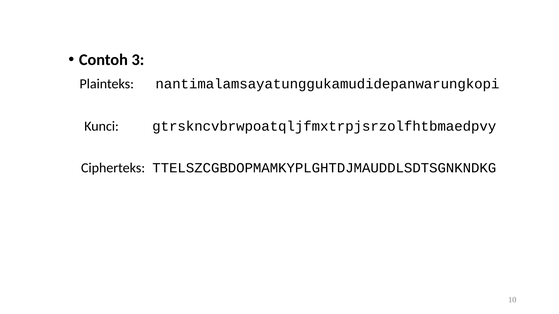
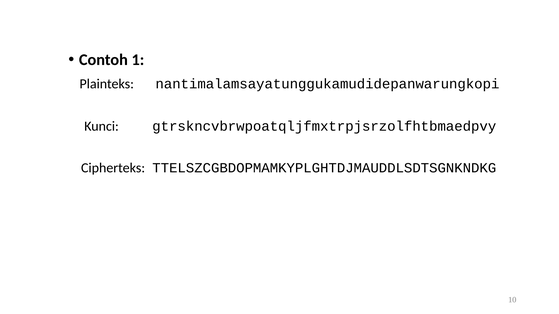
3: 3 -> 1 (138, 60)
